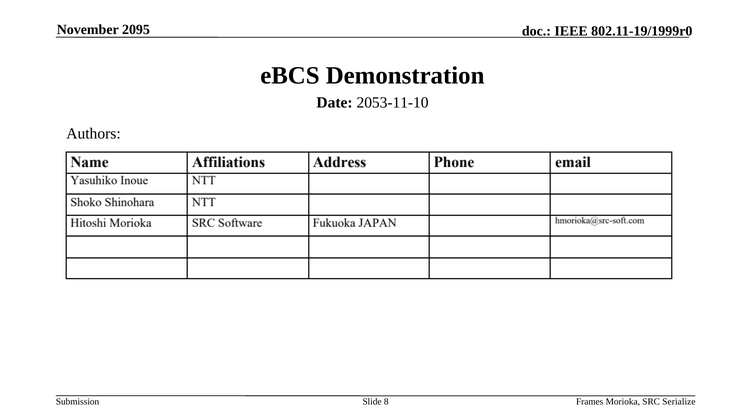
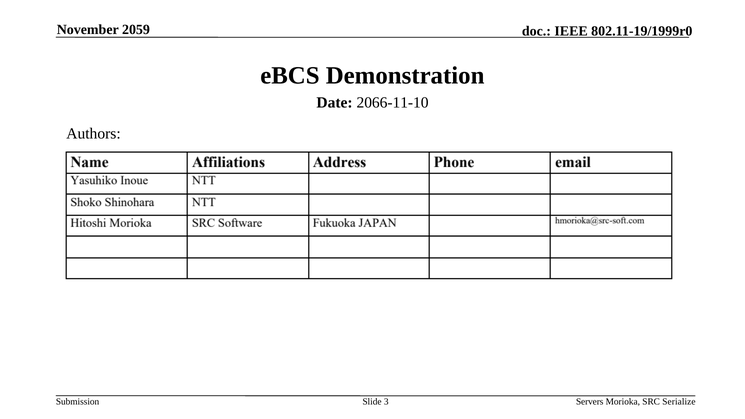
2095: 2095 -> 2059 (136, 30)
2053-11-10: 2053-11-10 -> 2066-11-10 (393, 103)
8: 8 -> 3 (386, 402)
Frames: Frames -> Servers (590, 402)
